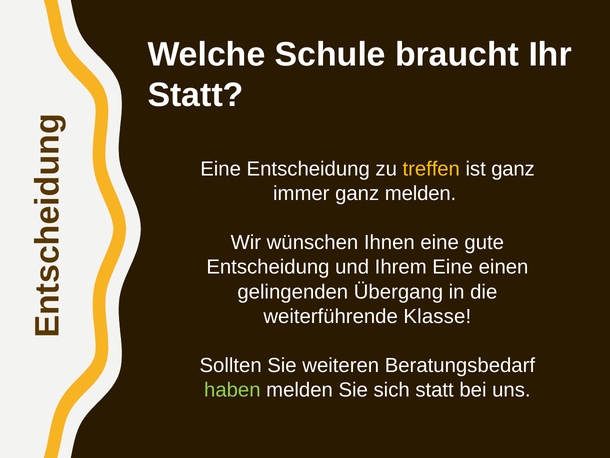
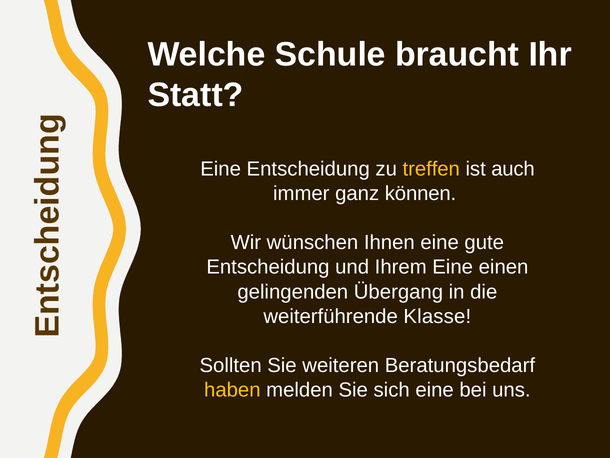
ist ganz: ganz -> auch (513, 169)
ganz melden: melden -> können (421, 193)
haben colour: light green -> yellow (232, 390)
sich statt: statt -> eine (435, 390)
